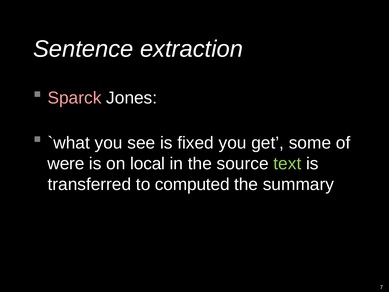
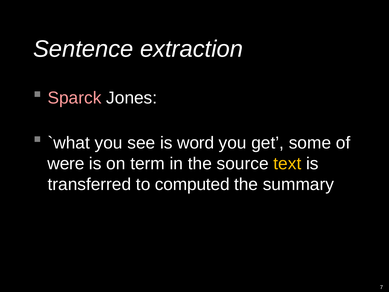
fixed: fixed -> word (196, 143)
local: local -> term (148, 163)
text colour: light green -> yellow (287, 163)
